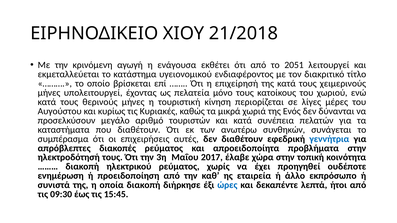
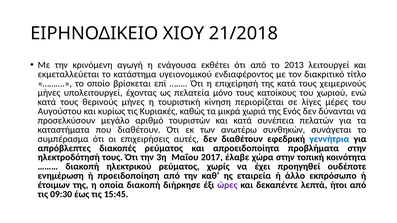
2051: 2051 -> 2013 (294, 65)
συνιστά: συνιστά -> έτοιμων (54, 185)
ώρες colour: blue -> purple (227, 185)
